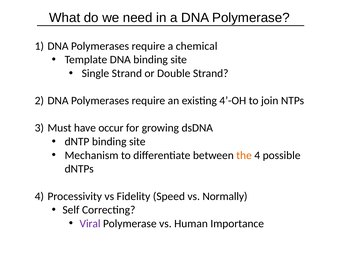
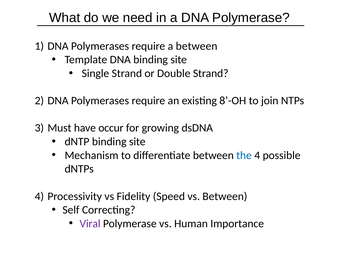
a chemical: chemical -> between (197, 46)
4’-OH: 4’-OH -> 8’-OH (233, 101)
the colour: orange -> blue (244, 156)
vs Normally: Normally -> Between (225, 197)
